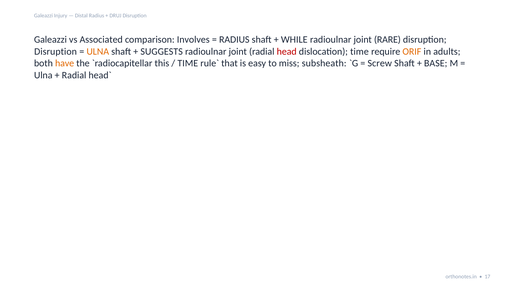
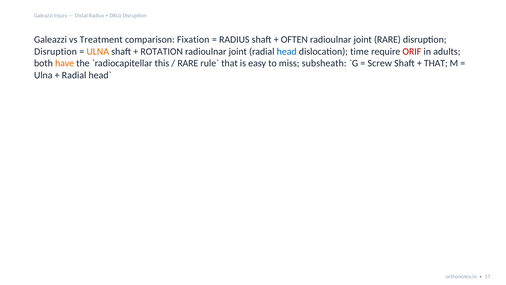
Associated: Associated -> Treatment (101, 40)
Involves: Involves -> Fixation (193, 40)
WHILE: WHILE -> OFTEN (294, 40)
SUGGESTS: SUGGESTS -> ROTATION (162, 51)
head colour: red -> blue (287, 51)
ORIF colour: orange -> red (412, 51)
TIME: TIME -> RARE (188, 63)
BASE: BASE -> THAT (436, 63)
